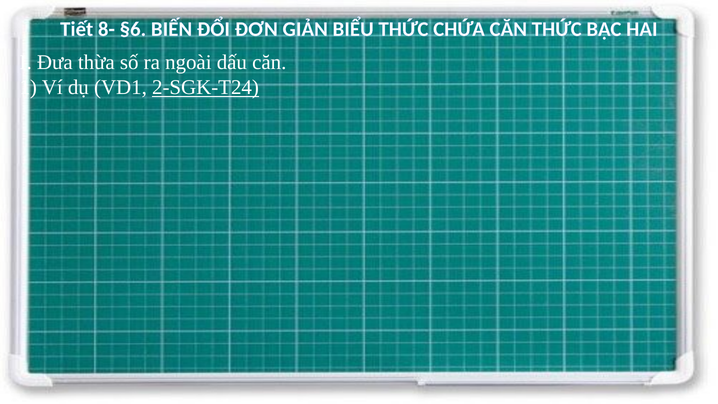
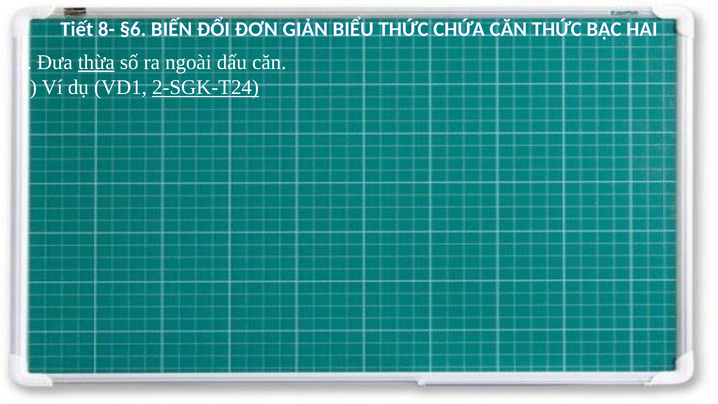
thừa underline: none -> present (96, 62)
